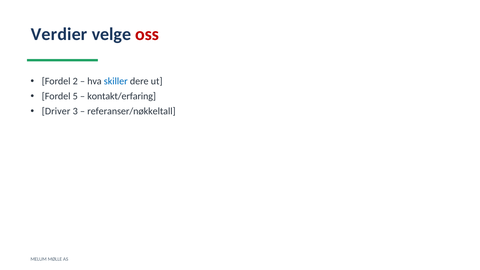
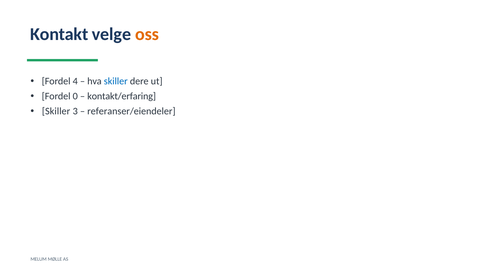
Verdier: Verdier -> Kontakt (59, 34)
oss colour: red -> orange (147, 34)
2: 2 -> 4 (75, 81)
5: 5 -> 0 (75, 96)
Driver: Driver -> Skiller (56, 111)
referanser/nøkkeltall: referanser/nøkkeltall -> referanser/eiendeler (131, 111)
